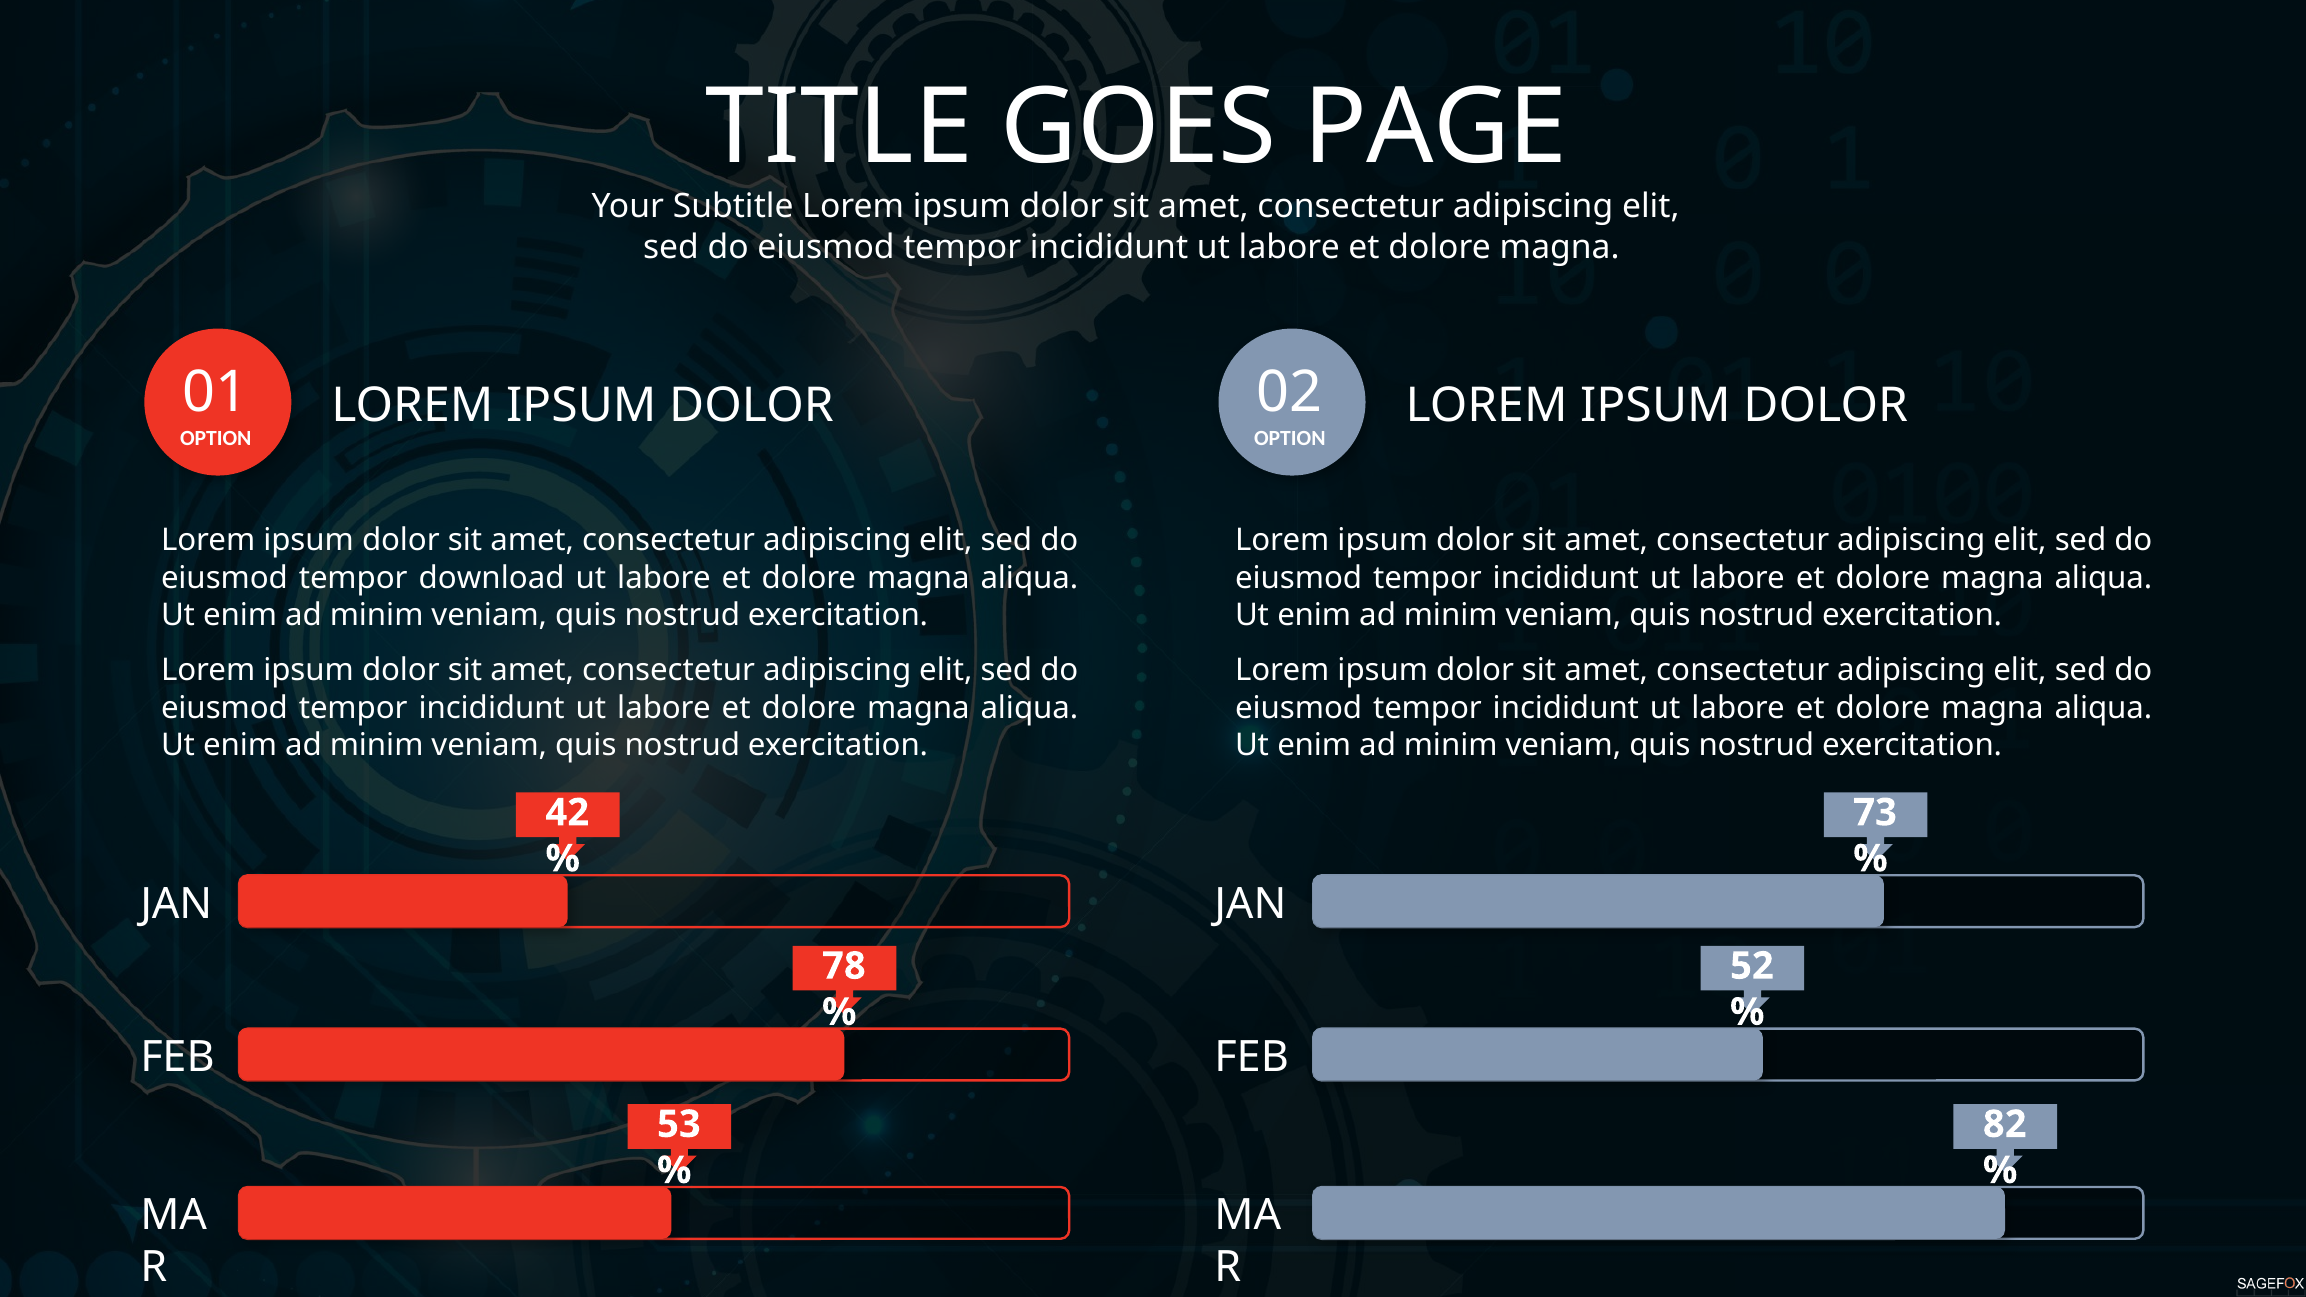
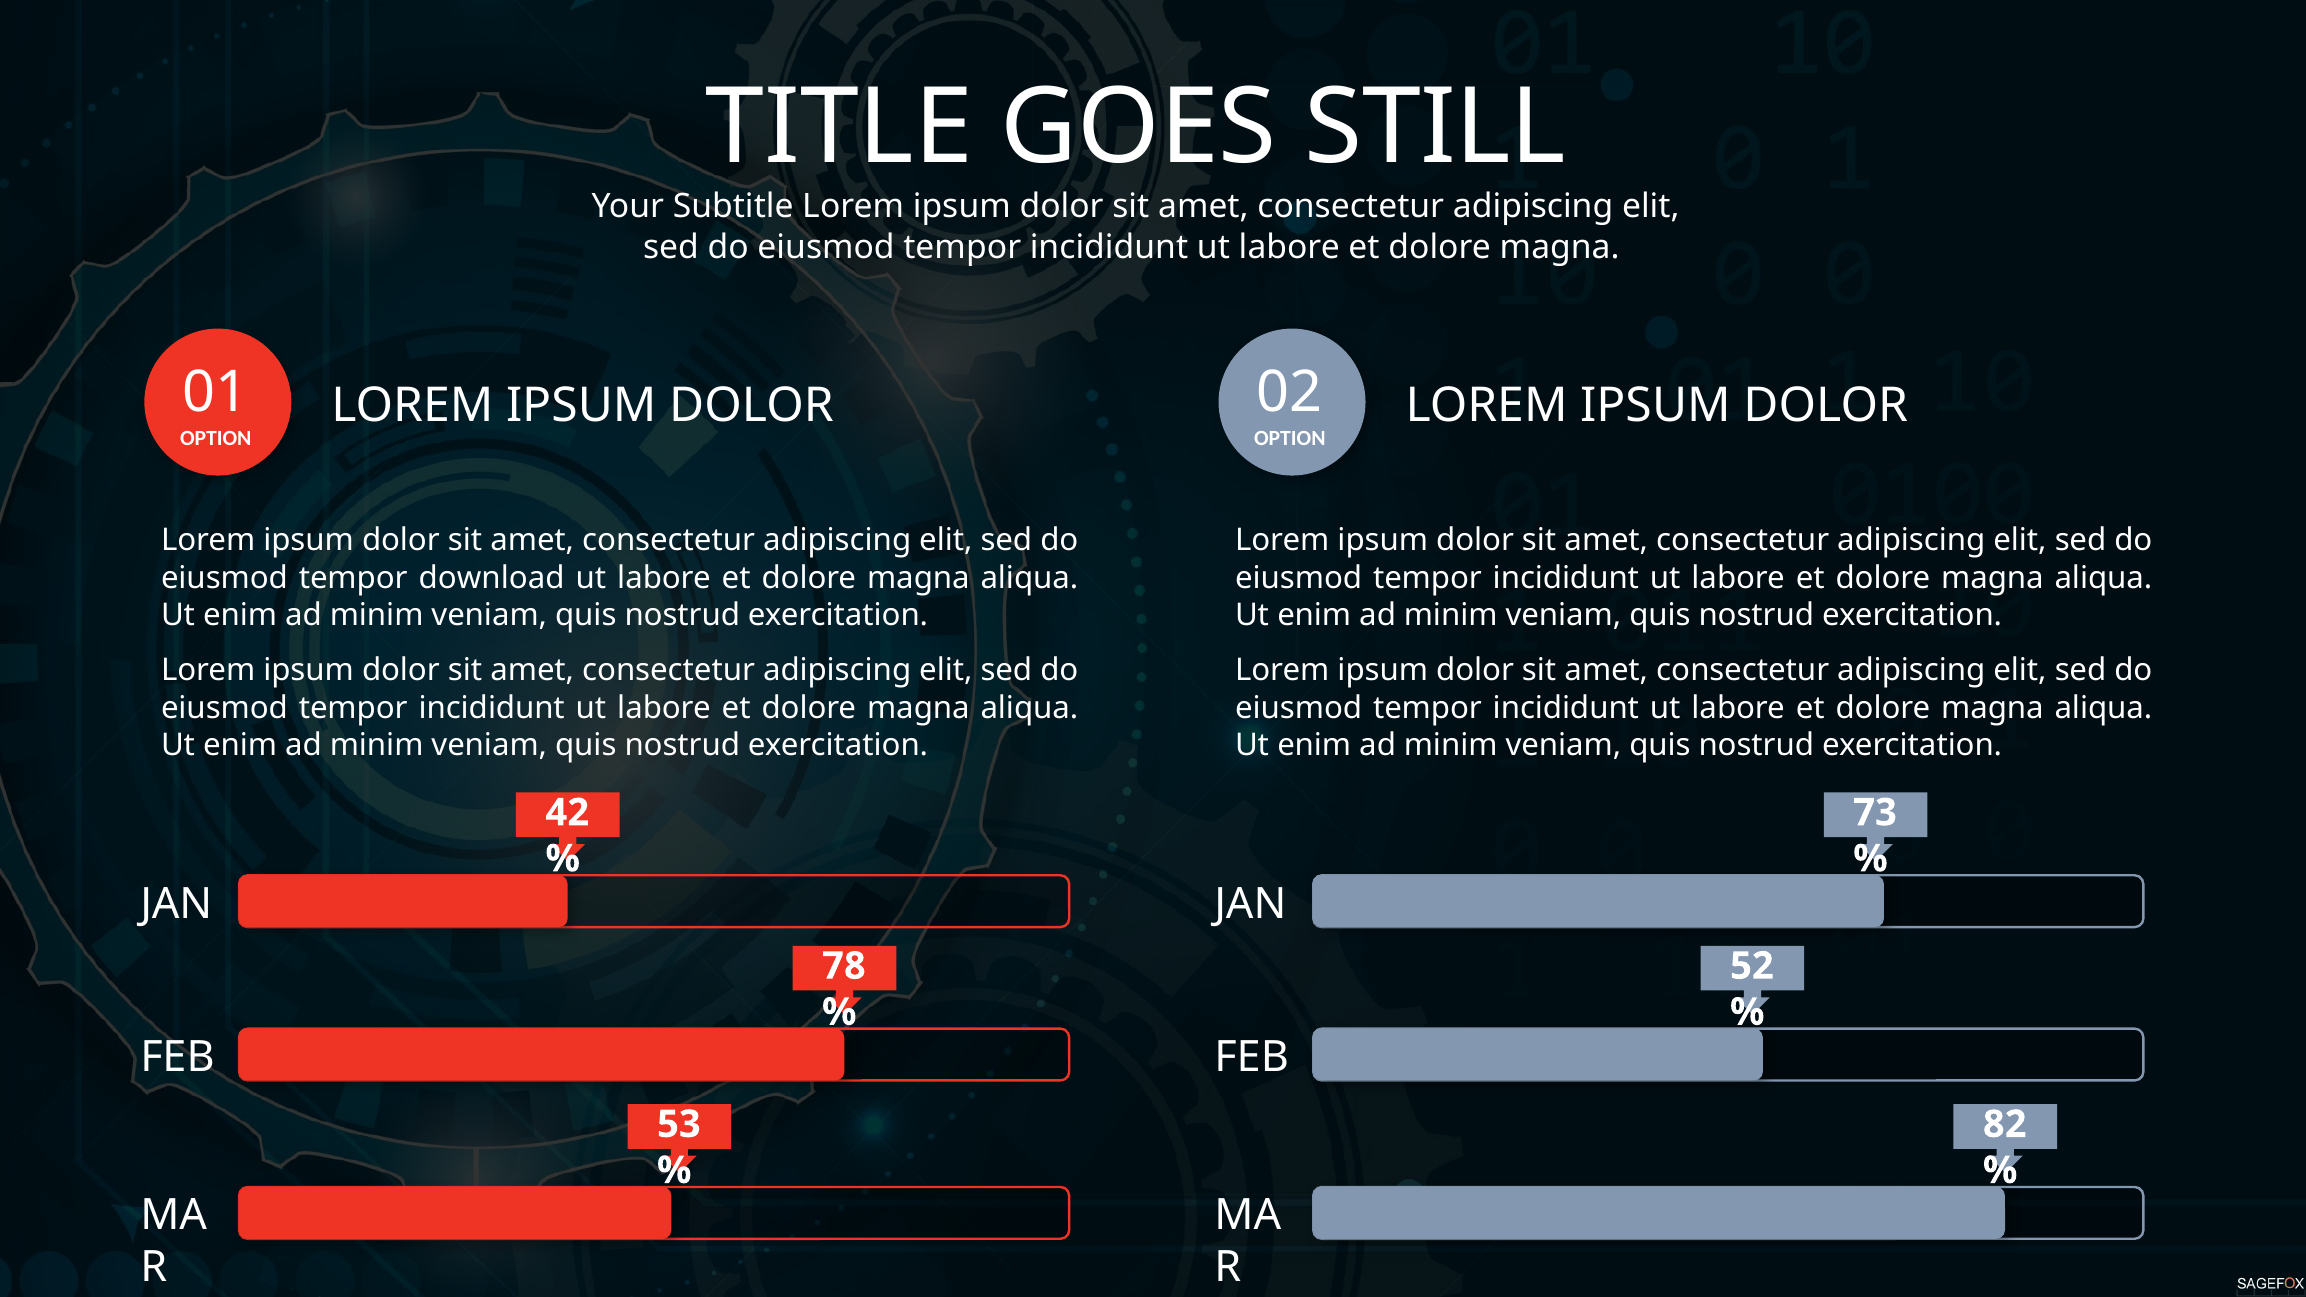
PAGE: PAGE -> STILL (1435, 128)
